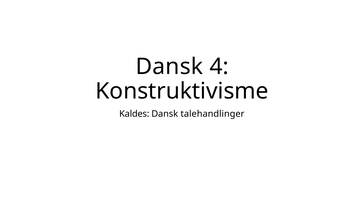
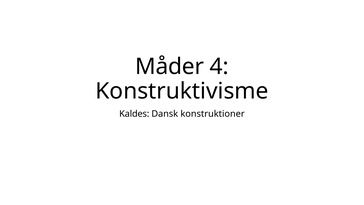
Dansk: Dansk -> Måder (170, 66)
talehandlinger: talehandlinger -> konstruktioner (213, 114)
